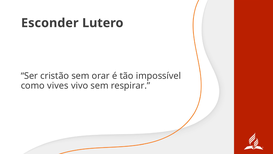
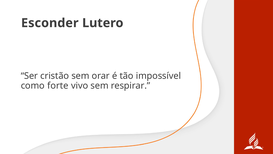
vives: vives -> forte (58, 85)
